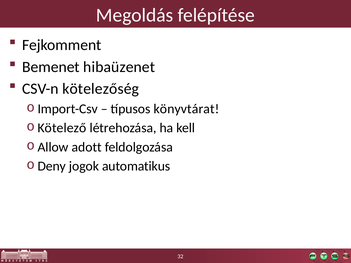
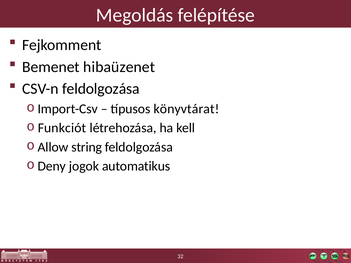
CSV-n kötelezőség: kötelezőség -> feldolgozása (101, 89)
Kötelező: Kötelező -> Funkciót (62, 128)
adott: adott -> string (87, 147)
